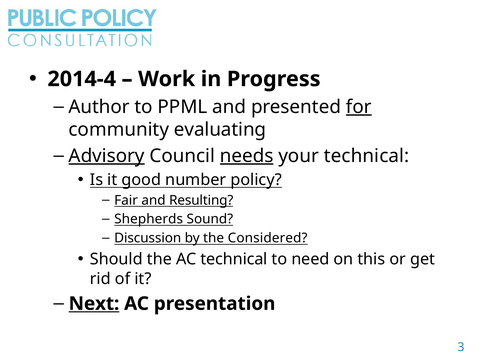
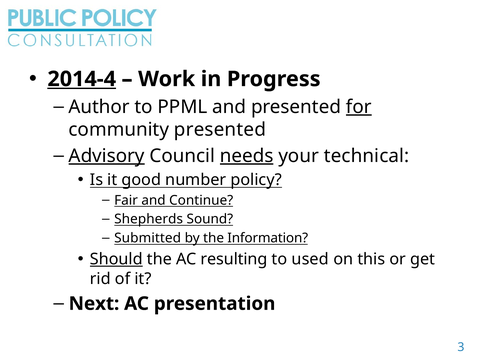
2014-4 underline: none -> present (82, 79)
community evaluating: evaluating -> presented (220, 130)
Resulting: Resulting -> Continue (201, 201)
Discussion: Discussion -> Submitted (148, 238)
Considered: Considered -> Information (268, 238)
Should underline: none -> present (116, 260)
AC technical: technical -> resulting (234, 260)
need: need -> used (310, 260)
Next underline: present -> none (94, 304)
